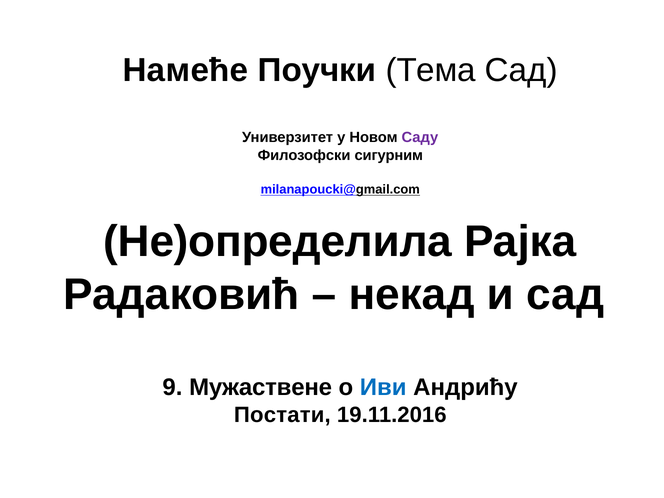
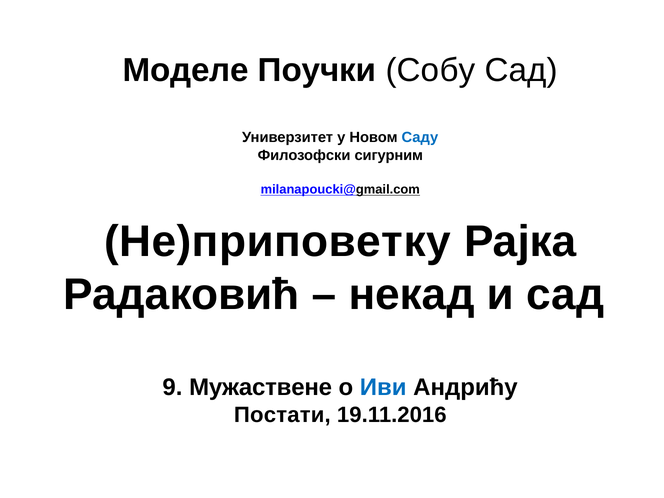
Намеће: Намеће -> Моделе (186, 70)
Тема: Тема -> Собу (430, 70)
Саду colour: purple -> blue (420, 138)
Не)определила: Не)определила -> Не)приповетку (277, 242)
